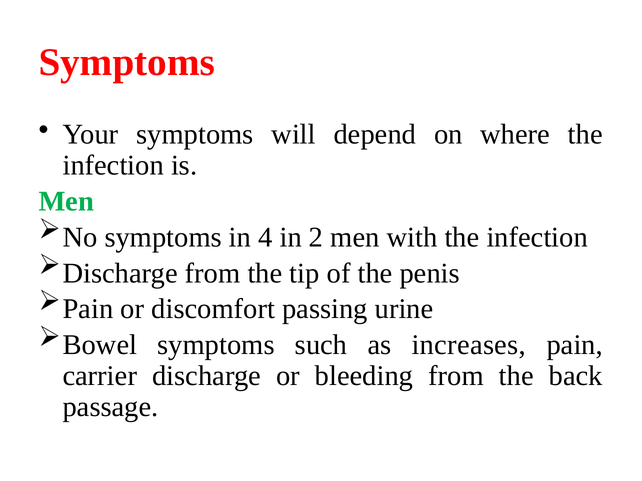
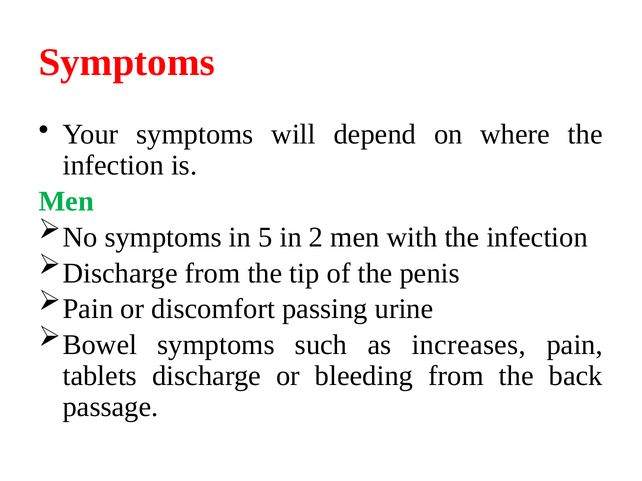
4: 4 -> 5 (265, 237)
carrier: carrier -> tablets (100, 376)
